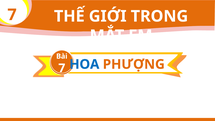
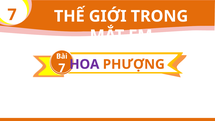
HOA colour: blue -> purple (84, 64)
